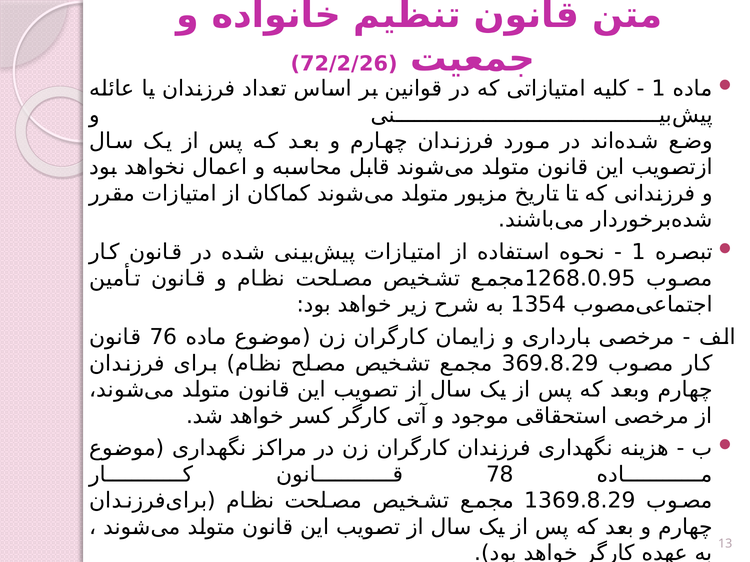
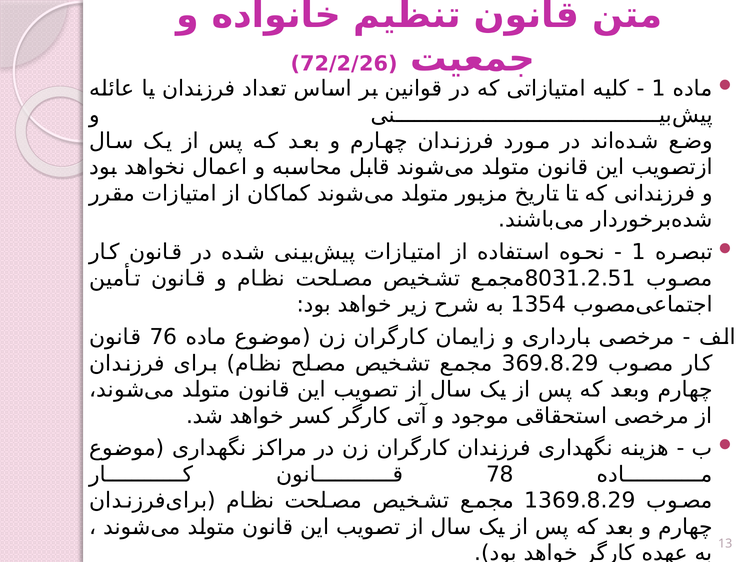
1268.0.95: 1268.0.95 -> 8031.2.51 (580, 279)
